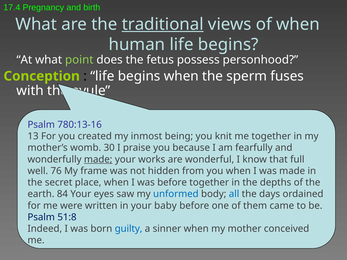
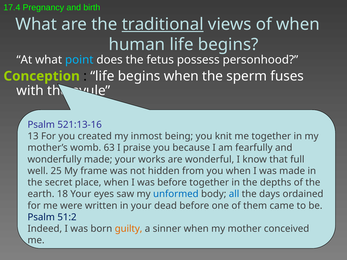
point colour: light green -> light blue (79, 60)
780:13-16: 780:13-16 -> 521:13-16 (80, 125)
30: 30 -> 63 (109, 148)
made underline: present -> none (98, 160)
76: 76 -> 25 (56, 171)
84: 84 -> 18 (62, 194)
baby: baby -> dead (166, 206)
51:8: 51:8 -> 51:2 (67, 217)
guilty colour: blue -> orange (129, 229)
